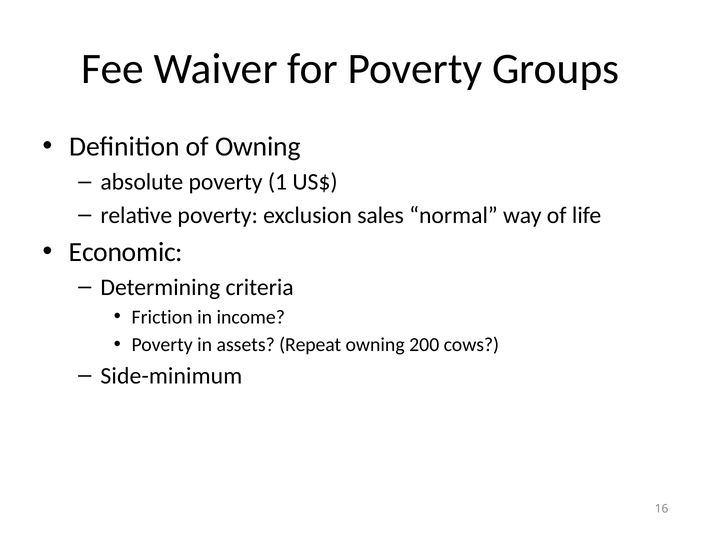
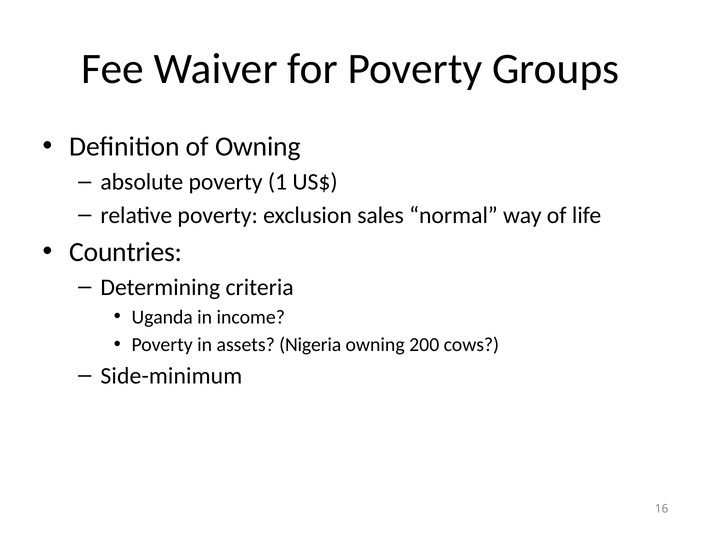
Economic: Economic -> Countries (126, 252)
Friction: Friction -> Uganda (162, 317)
Repeat: Repeat -> Nigeria (310, 344)
